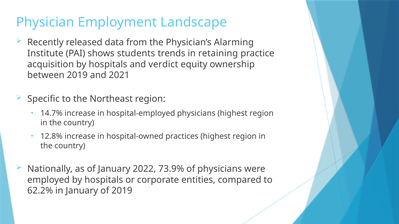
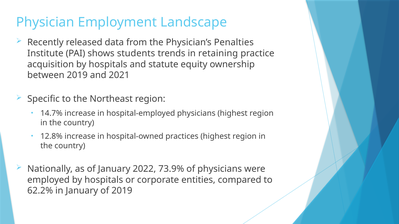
Alarming: Alarming -> Penalties (234, 42)
verdict: verdict -> statute (163, 64)
